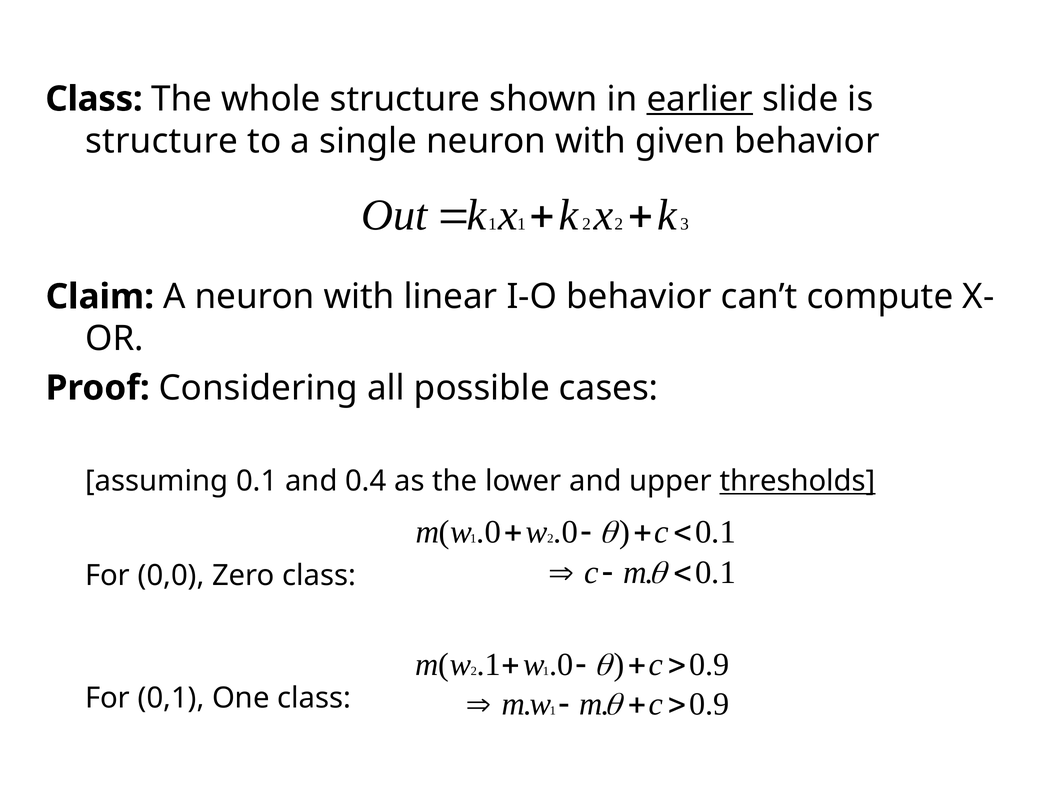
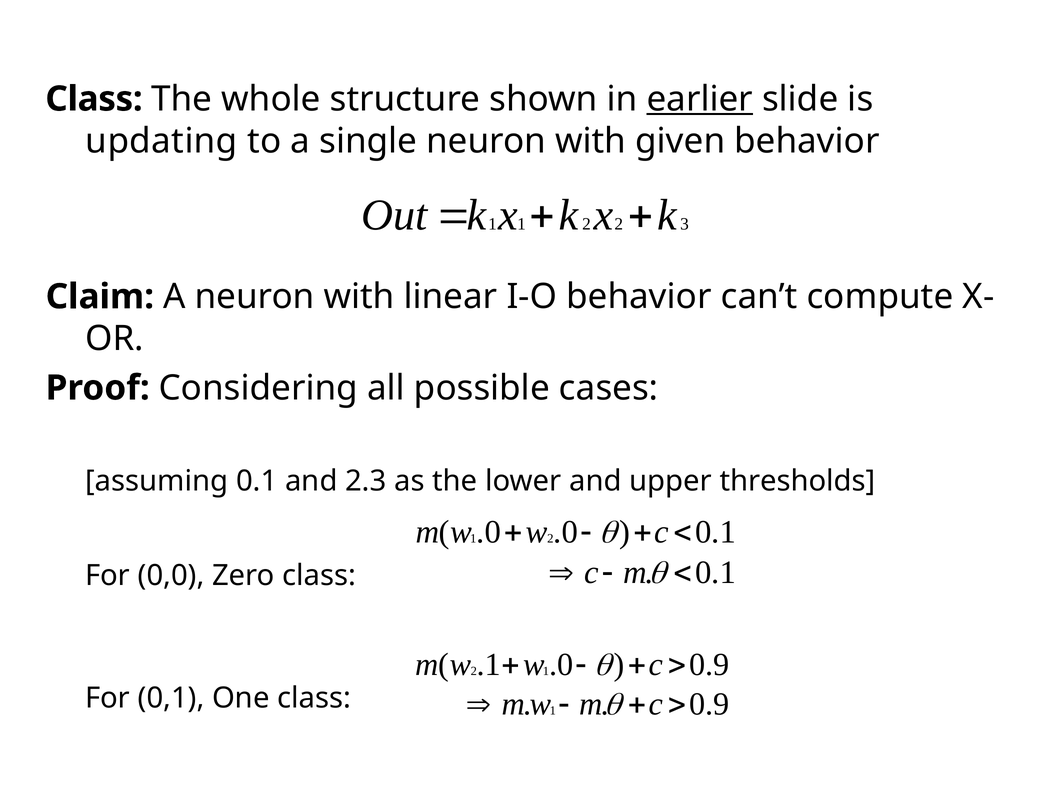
structure: structure -> updating (162, 141)
0.4: 0.4 -> 2.3 (366, 481)
thresholds underline: present -> none (798, 481)
